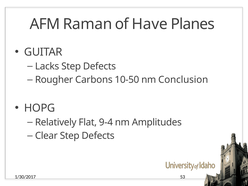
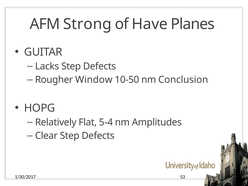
Raman: Raman -> Strong (87, 24)
Carbons: Carbons -> Window (94, 80)
9-4: 9-4 -> 5-4 (106, 122)
